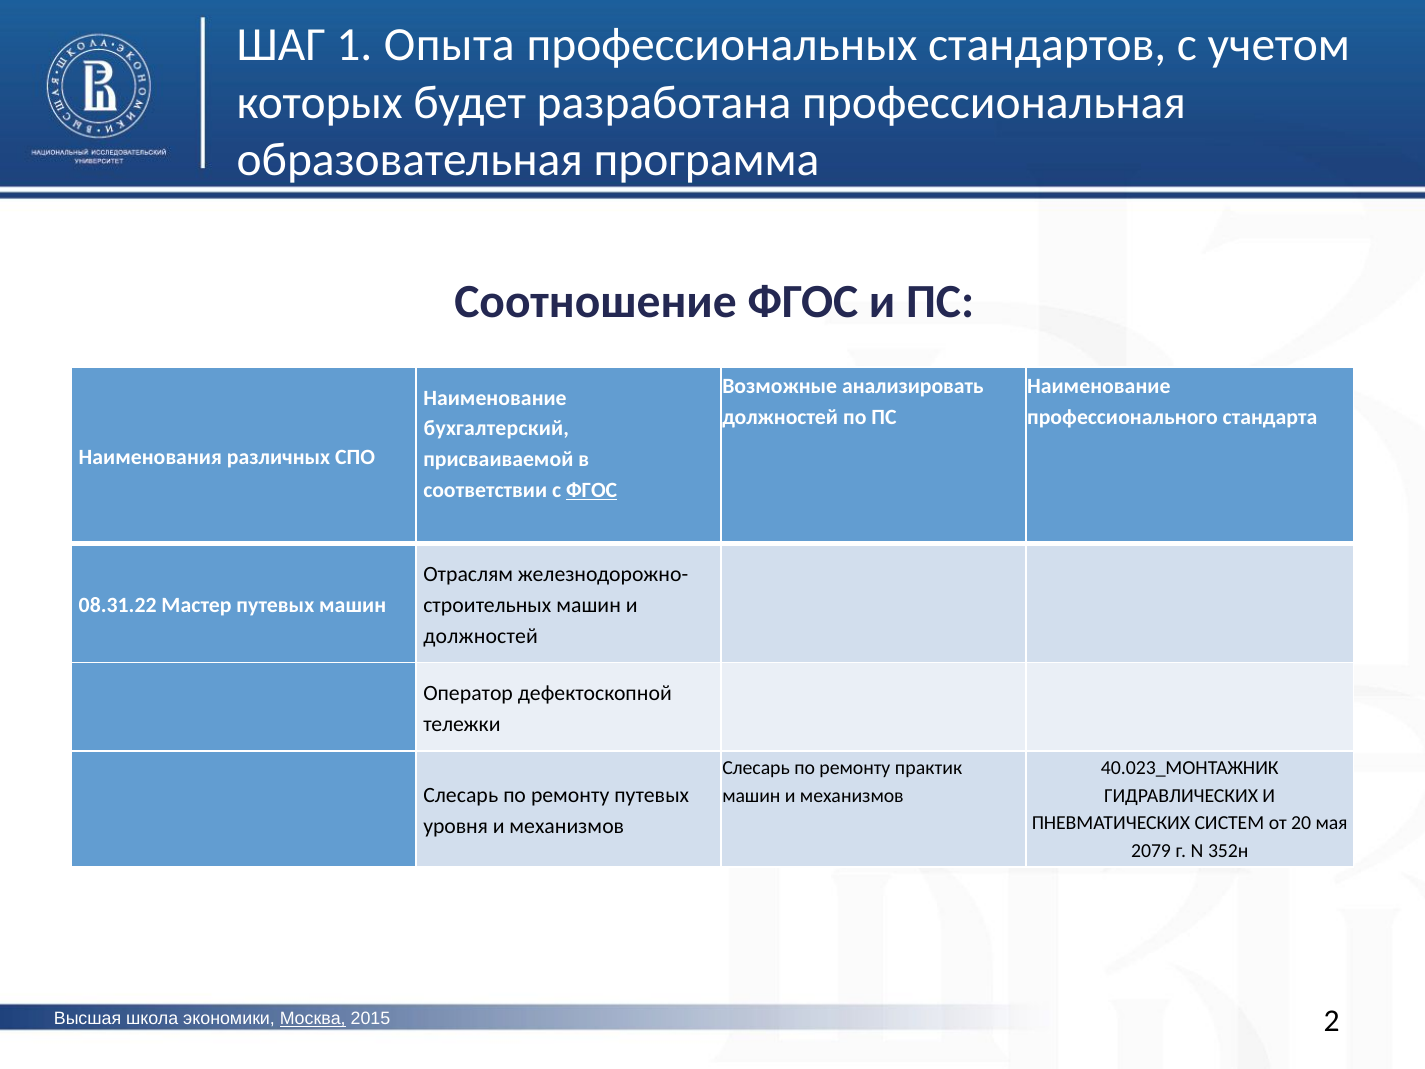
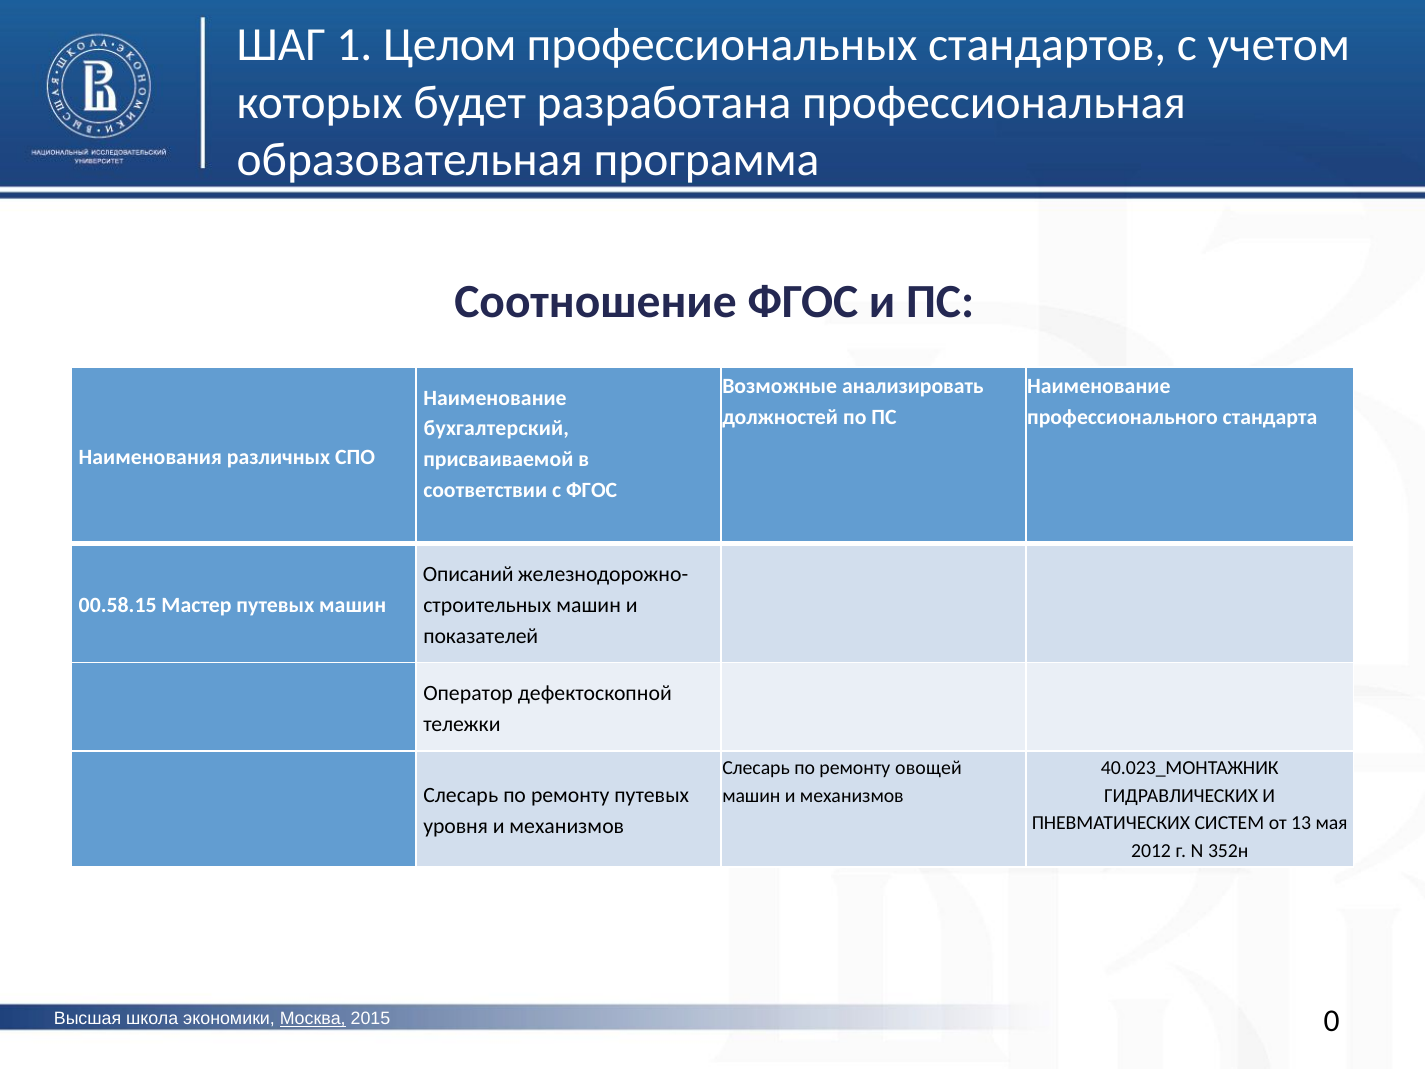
Опыта: Опыта -> Целом (450, 45)
ФГОС underline: present -> none (592, 490)
Отраслям: Отраслям -> Описаний (468, 574)
08.31.22: 08.31.22 -> 00.58.15 (118, 605)
должностей: должностей -> показателей (481, 636)
практик: практик -> овощей (929, 768)
20: 20 -> 13 (1301, 823)
2079: 2079 -> 2012 (1151, 851)
2: 2 -> 0 (1332, 1021)
